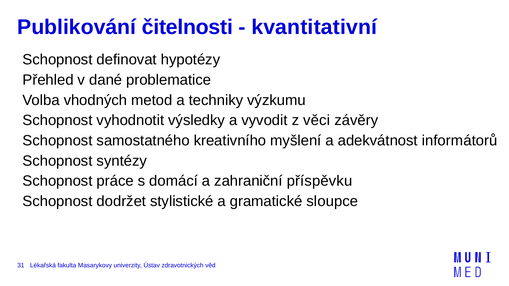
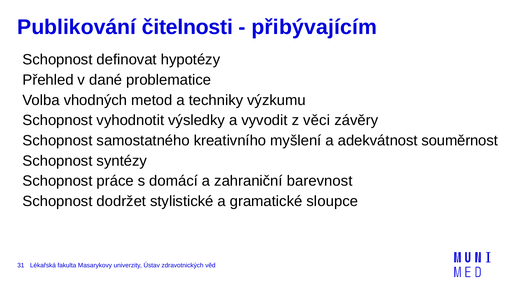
kvantitativní: kvantitativní -> přibývajícím (314, 27)
informátorů: informátorů -> souměrnost (460, 141)
příspěvku: příspěvku -> barevnost (320, 181)
